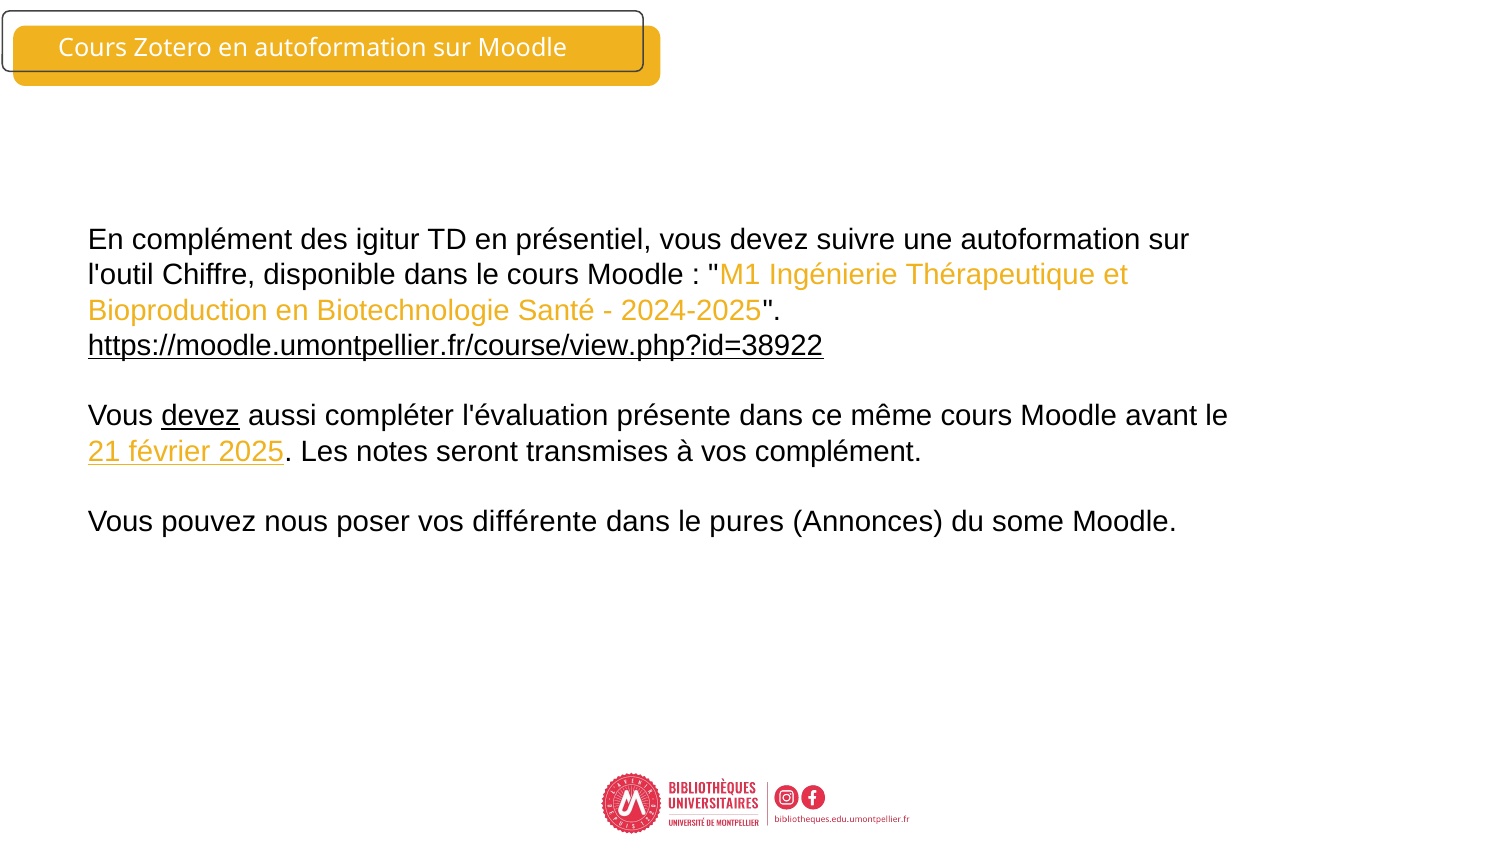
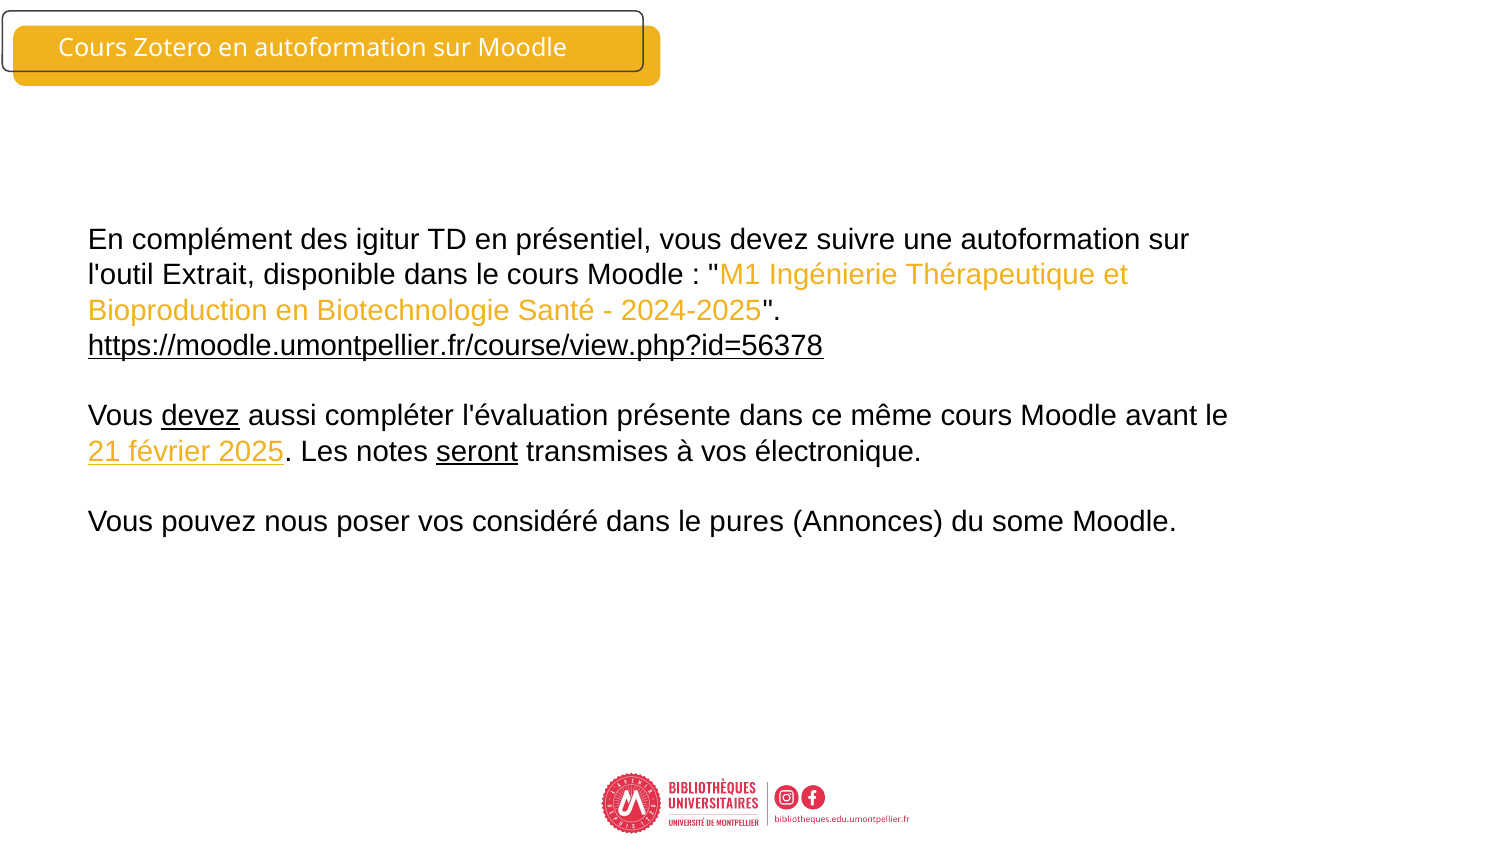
Chiffre: Chiffre -> Extrait (208, 275)
https://moodle.umontpellier.fr/course/view.php?id=38922: https://moodle.umontpellier.fr/course/view.php?id=38922 -> https://moodle.umontpellier.fr/course/view.php?id=56378 (455, 346)
seront underline: none -> present (477, 451)
vos complément: complément -> électronique (838, 451)
différente: différente -> considéré (535, 522)
